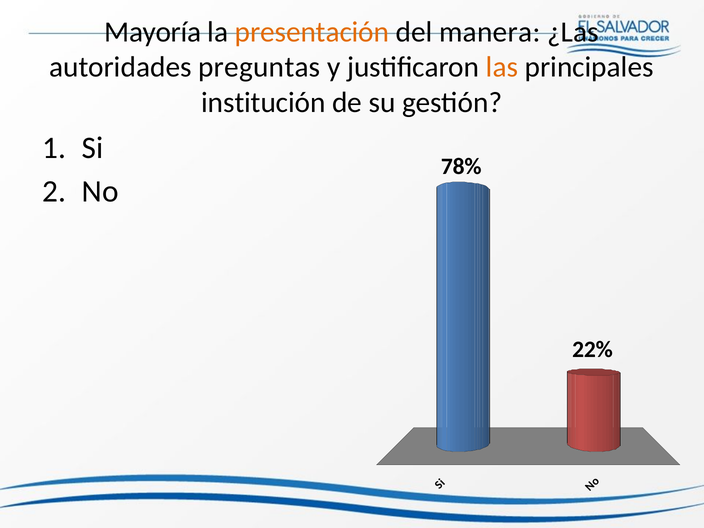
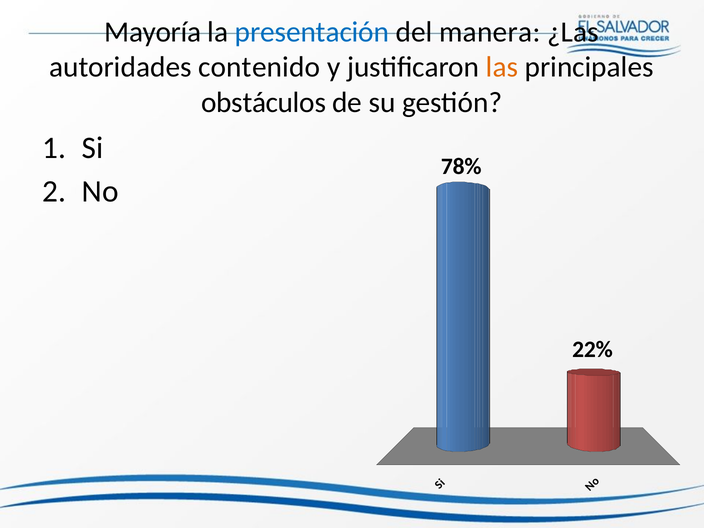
presentación colour: orange -> blue (312, 32)
preguntas: preguntas -> contenido (259, 67)
institución: institución -> obstáculos (264, 102)
